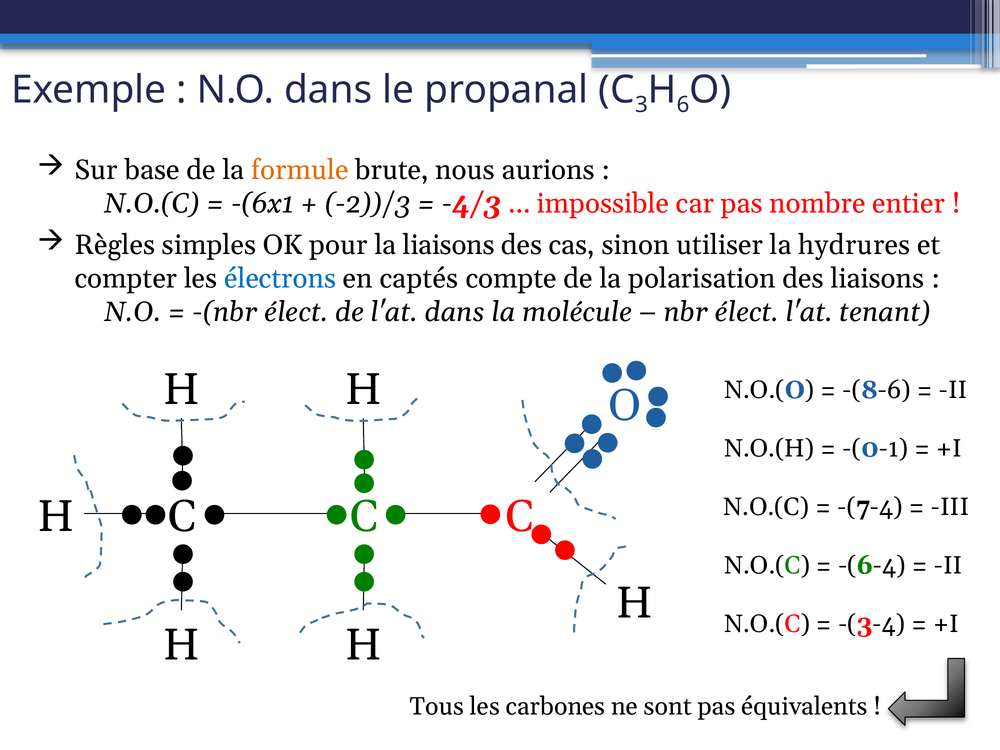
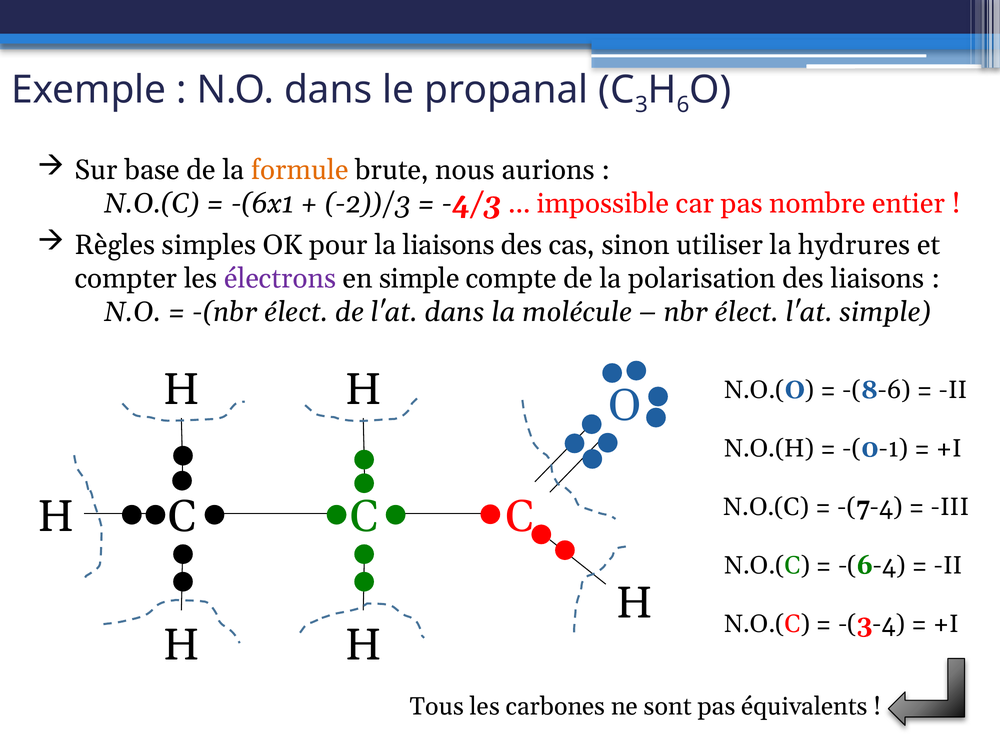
électrons colour: blue -> purple (280, 279)
en captés: captés -> simple (419, 279)
l'at tenant: tenant -> simple (885, 312)
